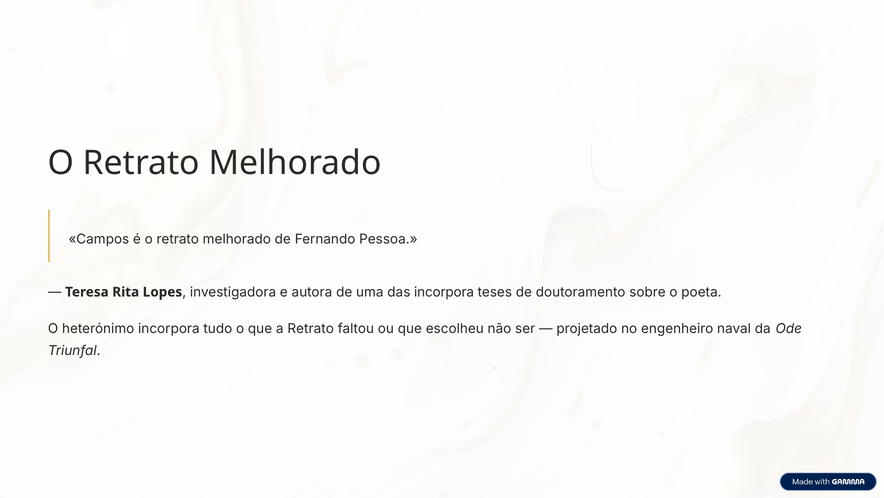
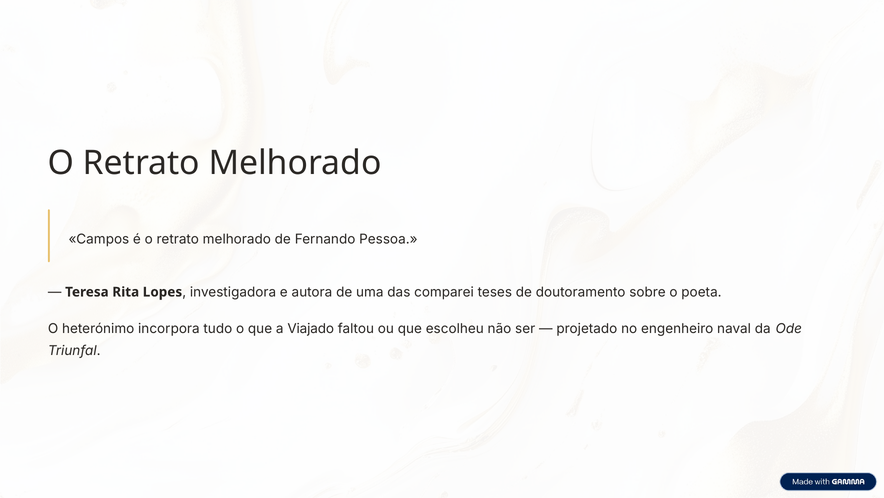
das incorpora: incorpora -> comparei (444, 292)
a Retrato: Retrato -> Viajado (311, 329)
